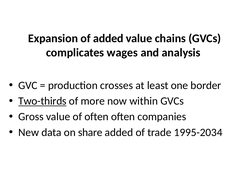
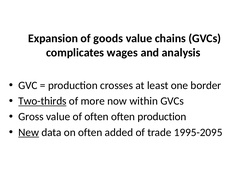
of added: added -> goods (108, 38)
often companies: companies -> production (162, 116)
New underline: none -> present (29, 132)
on share: share -> often (90, 132)
1995-2034: 1995-2034 -> 1995-2095 (198, 132)
